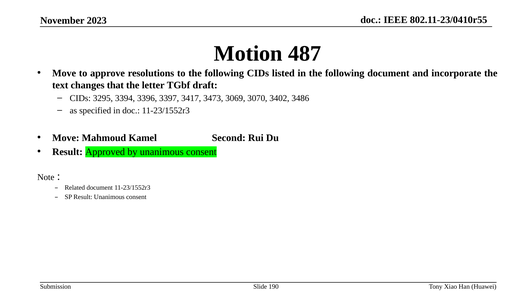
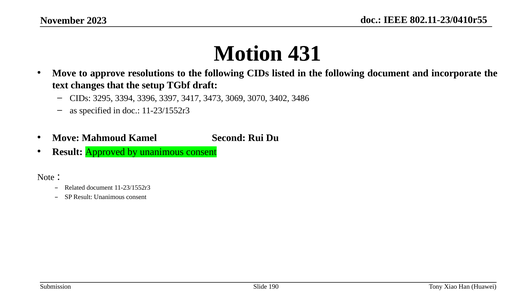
487: 487 -> 431 (305, 53)
letter: letter -> setup (153, 85)
